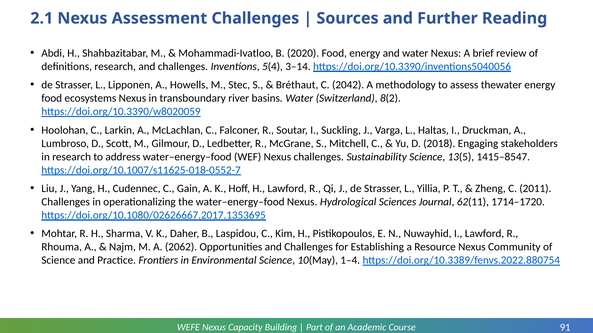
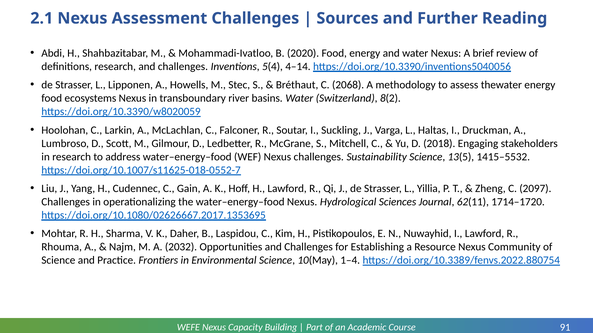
3–14: 3–14 -> 4–14 (298, 67)
2042: 2042 -> 2068 (348, 85)
1415–8547: 1415–8547 -> 1415–5532 (503, 157)
2011: 2011 -> 2097 (535, 189)
2062: 2062 -> 2032 (181, 247)
